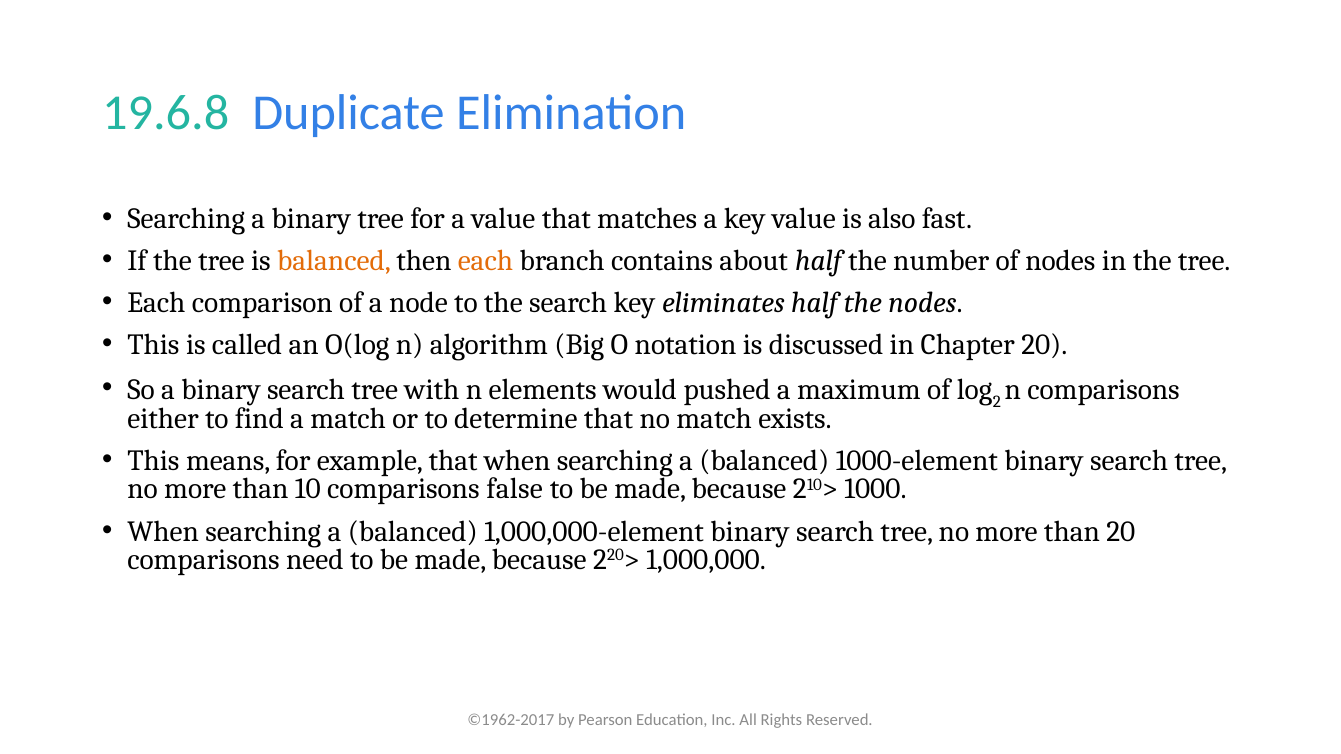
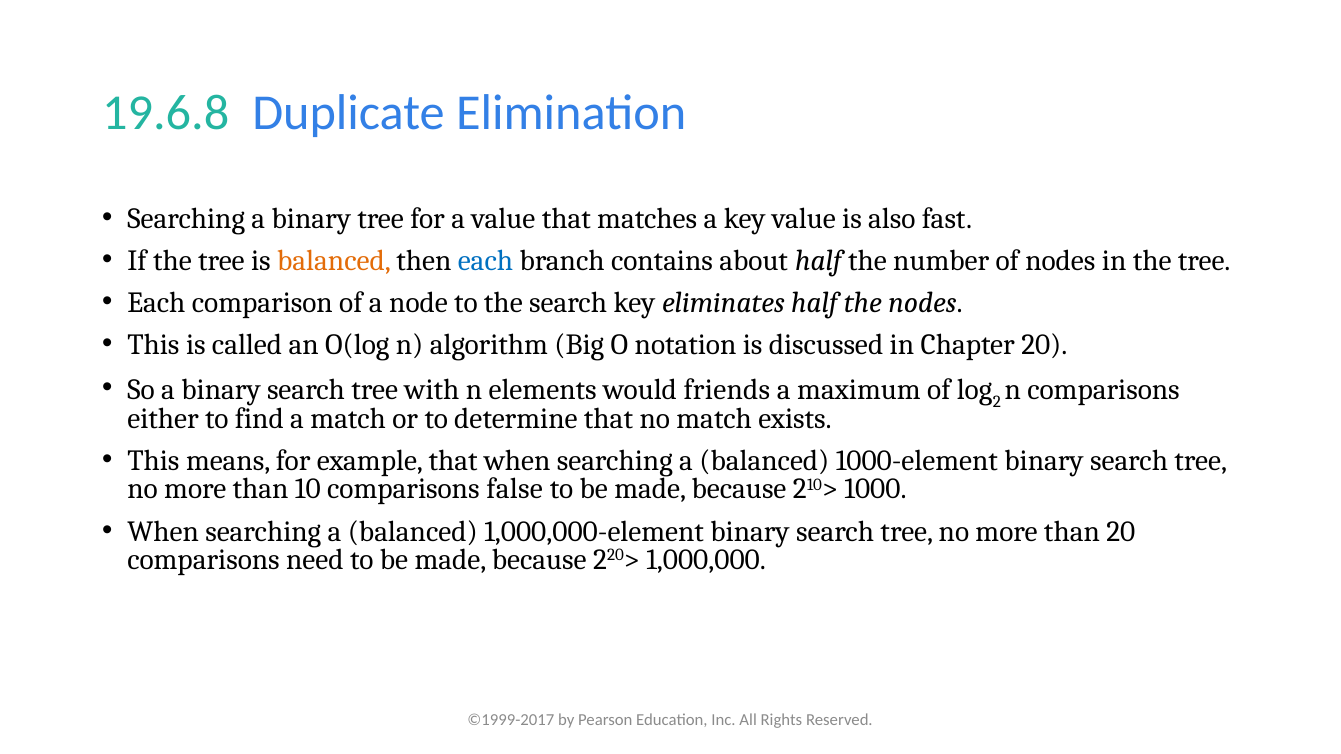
each colour: orange -> blue (485, 261)
pushed: pushed -> friends (727, 390)
©1962-2017: ©1962-2017 -> ©1999-2017 (511, 720)
